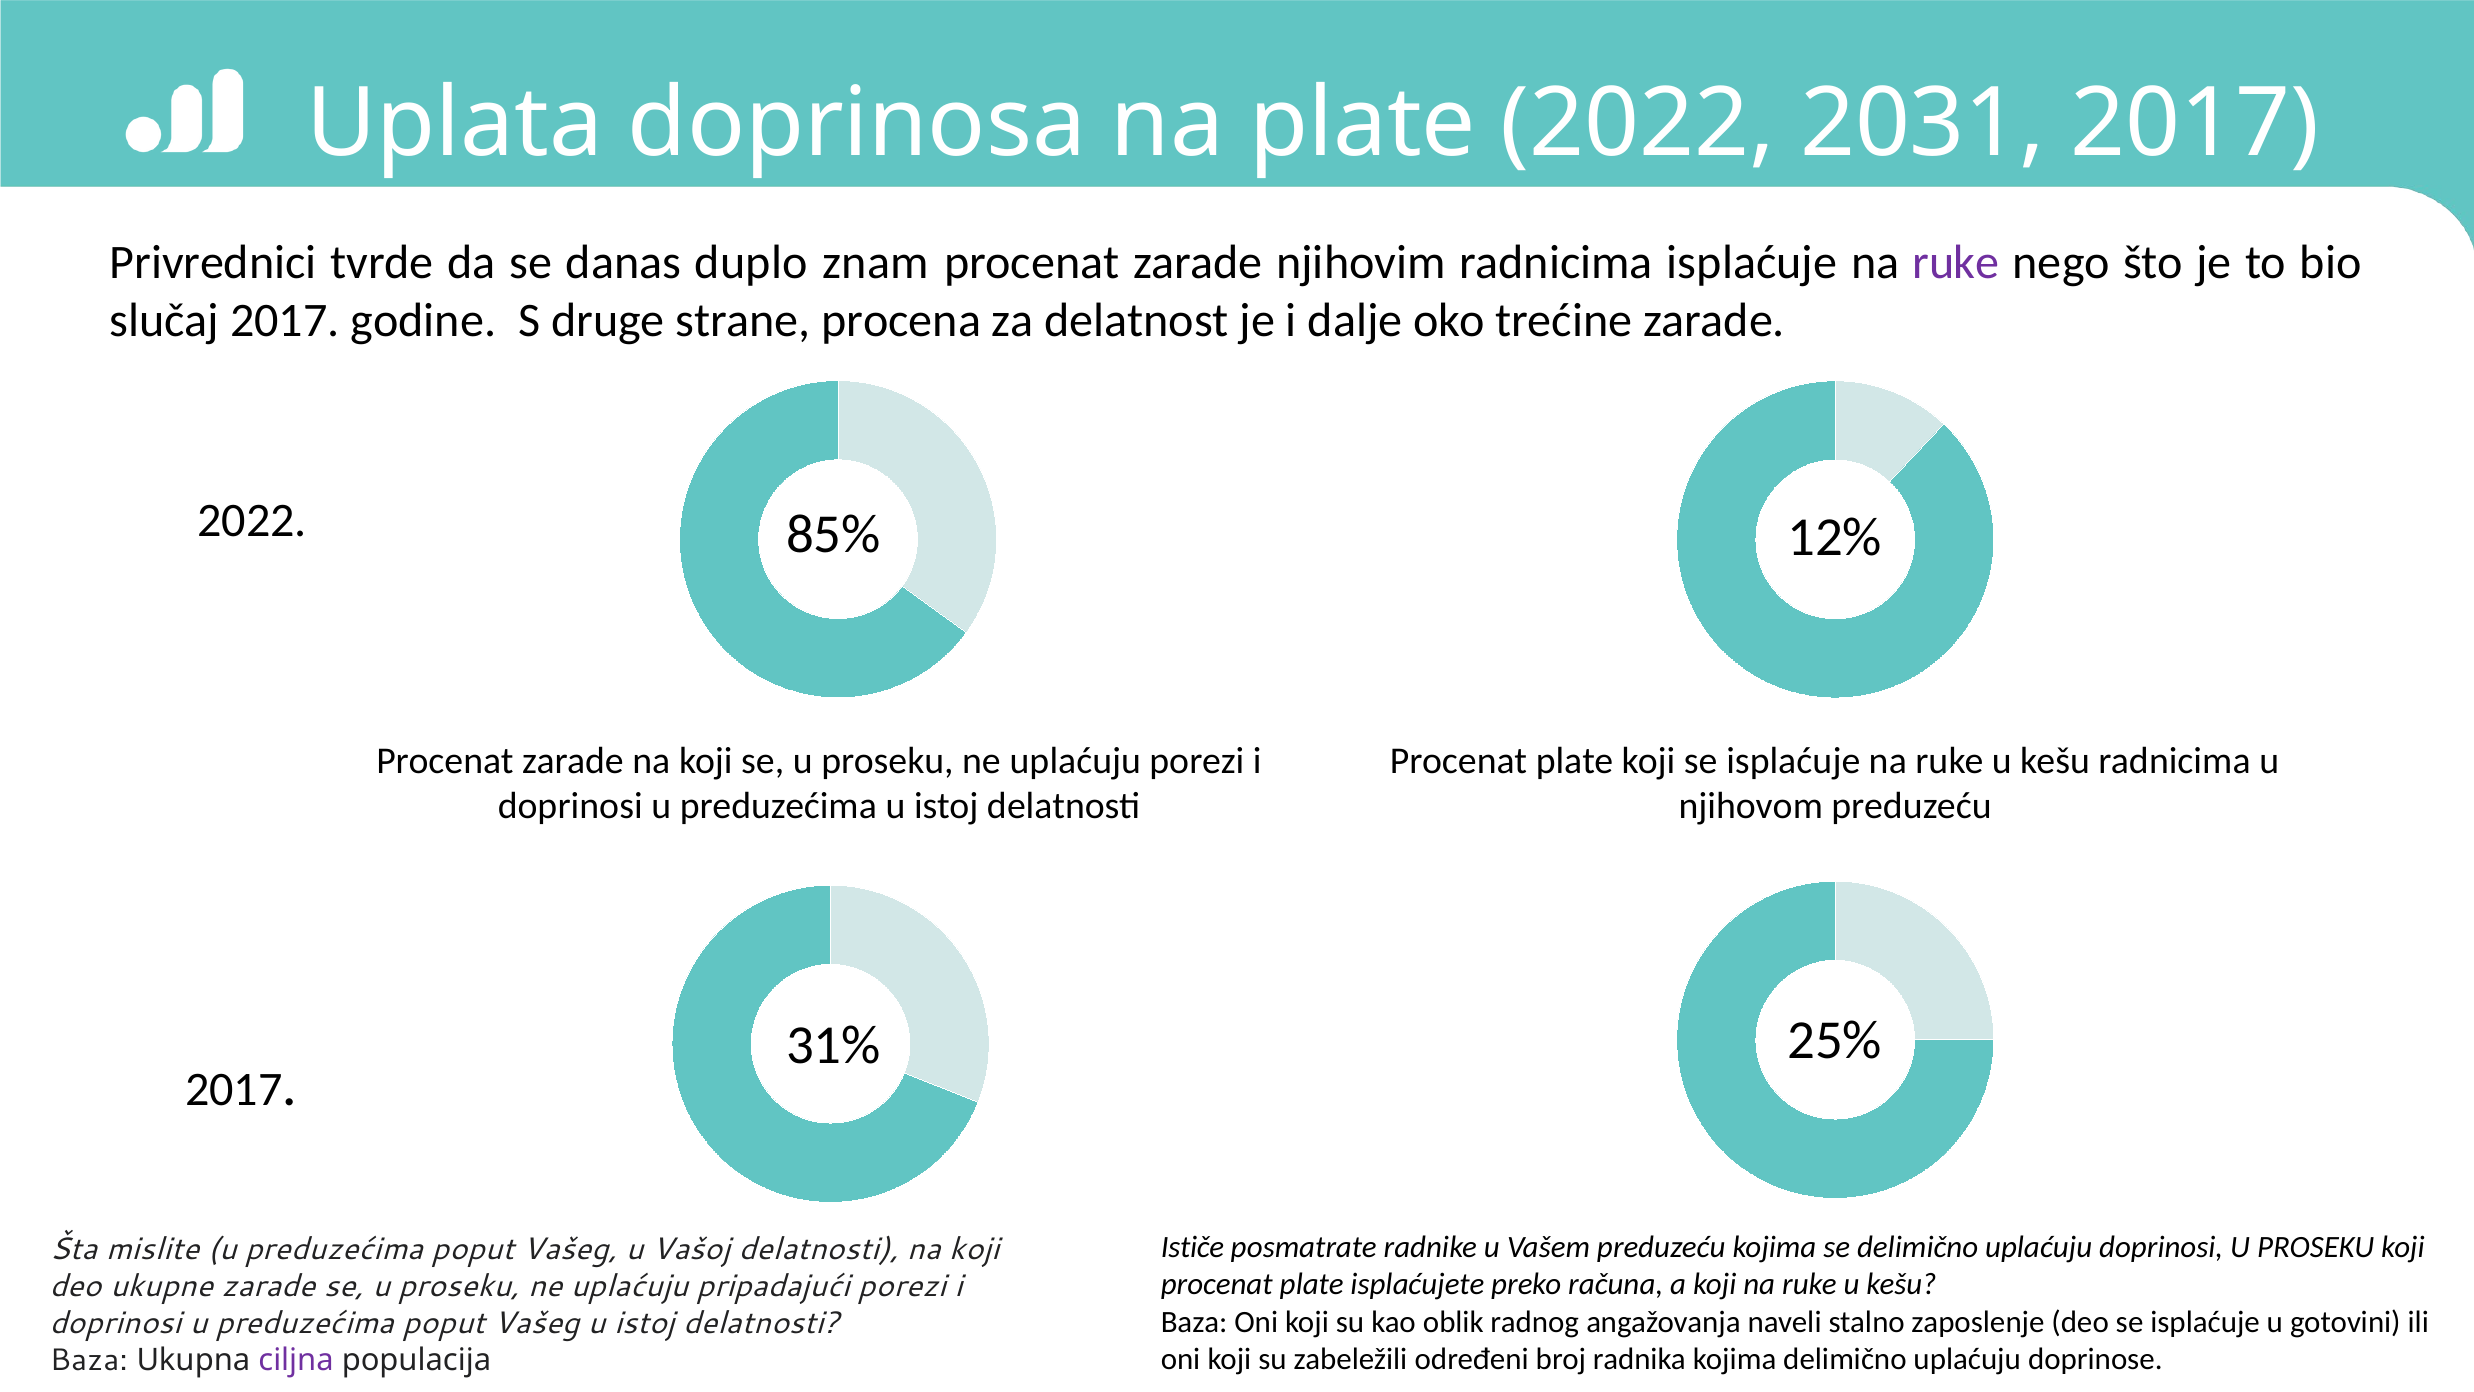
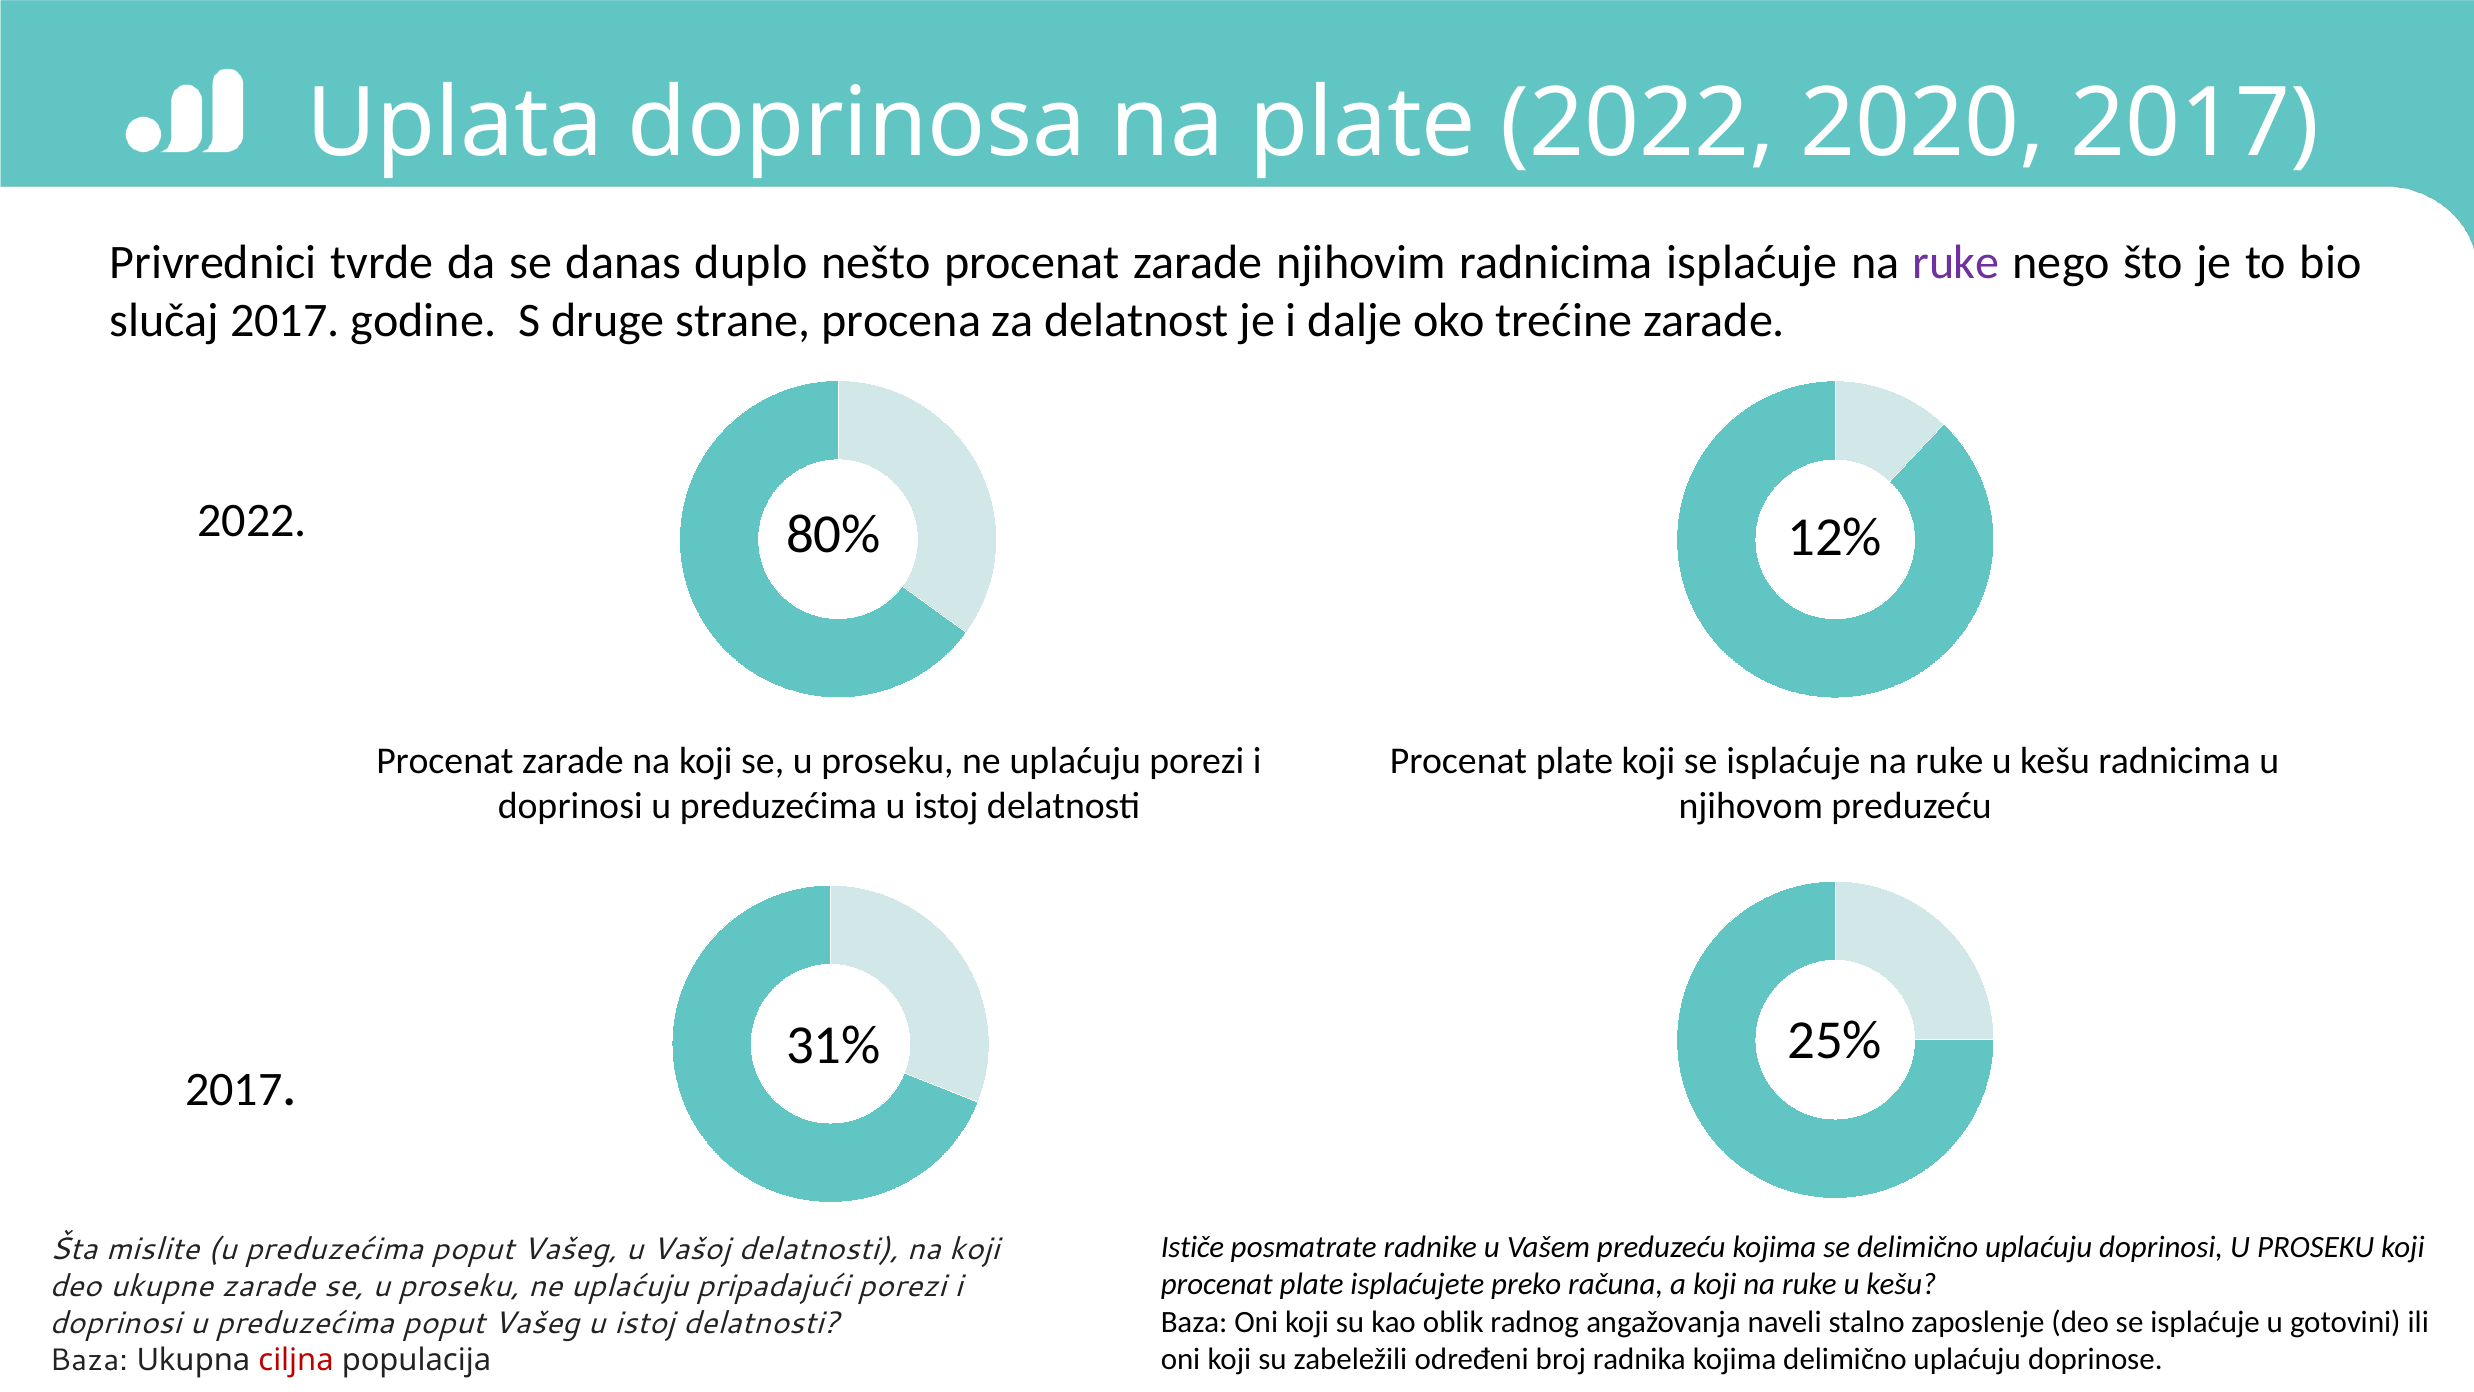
2031: 2031 -> 2020 (1923, 124)
znam: znam -> nešto (876, 262)
85%: 85% -> 80% (834, 535)
ciljna colour: purple -> red (296, 1360)
